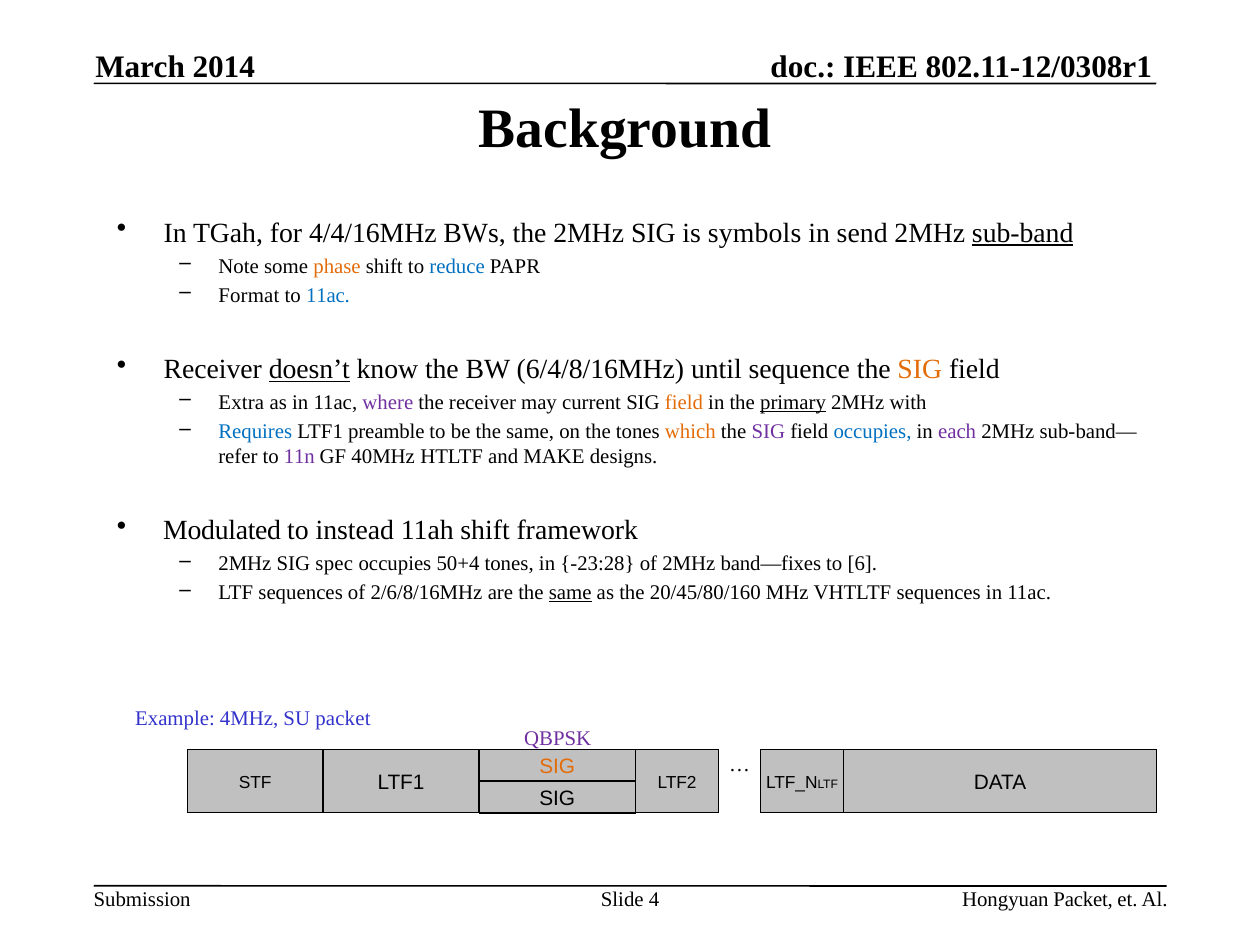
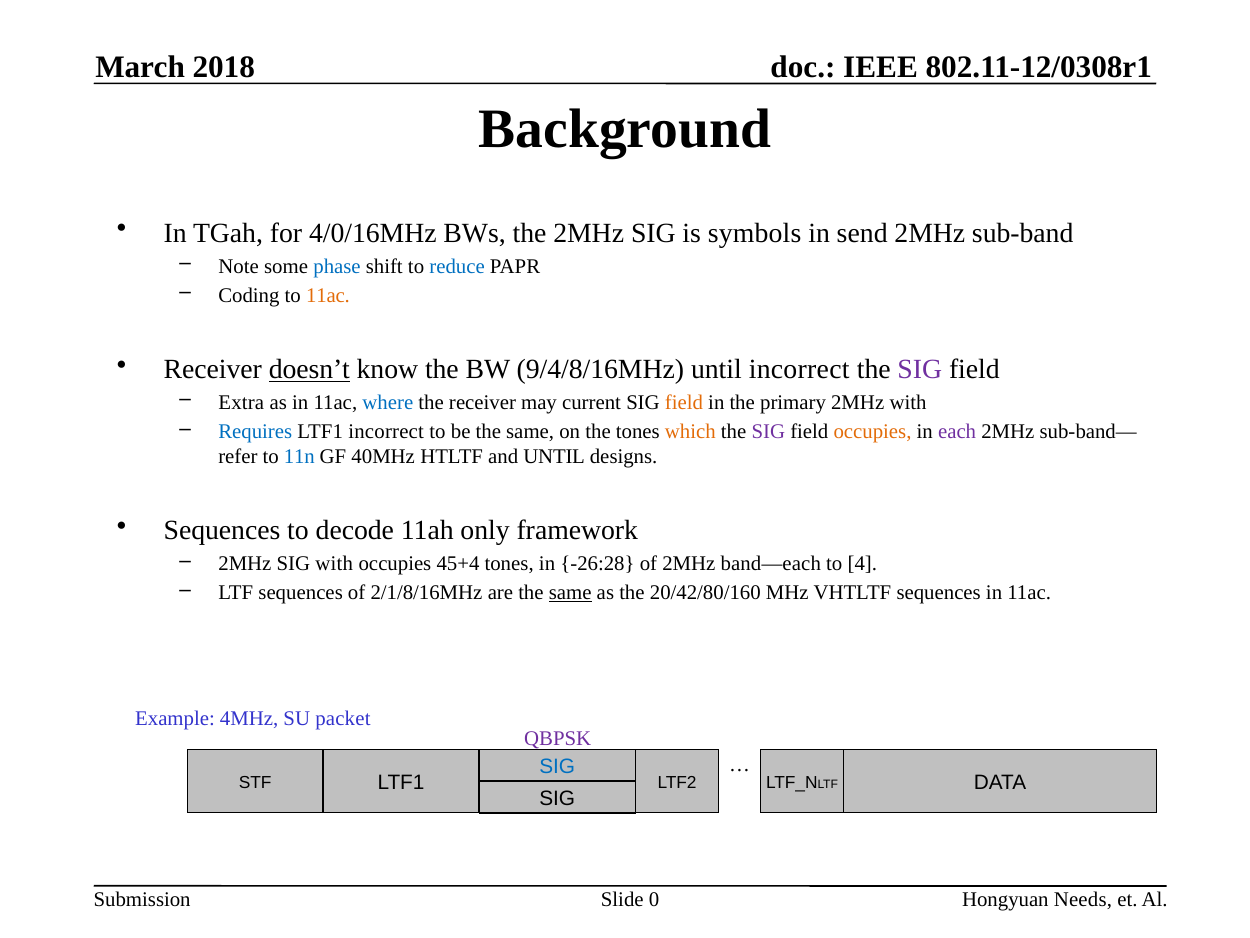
2014: 2014 -> 2018 (224, 67)
4/4/16MHz: 4/4/16MHz -> 4/0/16MHz (373, 233)
sub-band underline: present -> none (1023, 233)
phase colour: orange -> blue (337, 266)
Format: Format -> Coding (249, 295)
11ac colour: blue -> orange (328, 295)
6/4/8/16MHz: 6/4/8/16MHz -> 9/4/8/16MHz (600, 369)
until sequence: sequence -> incorrect (799, 369)
SIG colour: orange -> purple (920, 369)
where colour: purple -> blue (388, 402)
primary underline: present -> none (793, 402)
LTF1 preamble: preamble -> incorrect (386, 431)
occupies colour: blue -> orange (873, 431)
11n colour: purple -> blue (299, 456)
and MAKE: MAKE -> UNTIL (554, 456)
Modulated: Modulated -> Sequences (222, 530)
instead: instead -> decode (355, 530)
11ah shift: shift -> only (485, 530)
SIG spec: spec -> with (334, 563)
50+4: 50+4 -> 45+4 (458, 563)
-23:28: -23:28 -> -26:28 (598, 563)
band—fixes: band—fixes -> band—each (771, 563)
6: 6 -> 4 (862, 563)
2/6/8/16MHz: 2/6/8/16MHz -> 2/1/8/16MHz (426, 592)
20/45/80/160: 20/45/80/160 -> 20/42/80/160 (705, 592)
SIG colour: orange -> blue (557, 766)
4: 4 -> 0 (654, 899)
Hongyuan Packet: Packet -> Needs (1083, 899)
